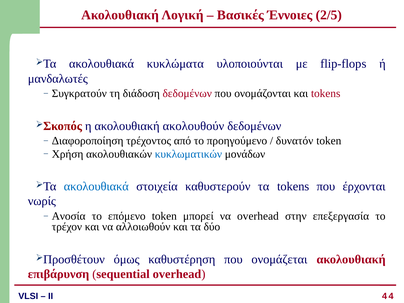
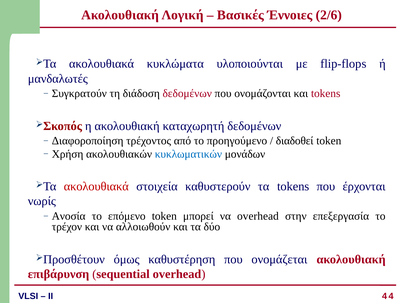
2/5: 2/5 -> 2/6 (329, 15)
ακολουθούν: ακολουθούν -> καταχωρητή (193, 126)
δυνατόν: δυνατόν -> διαδοθεί (295, 141)
ακολουθιακά colour: blue -> red (96, 186)
